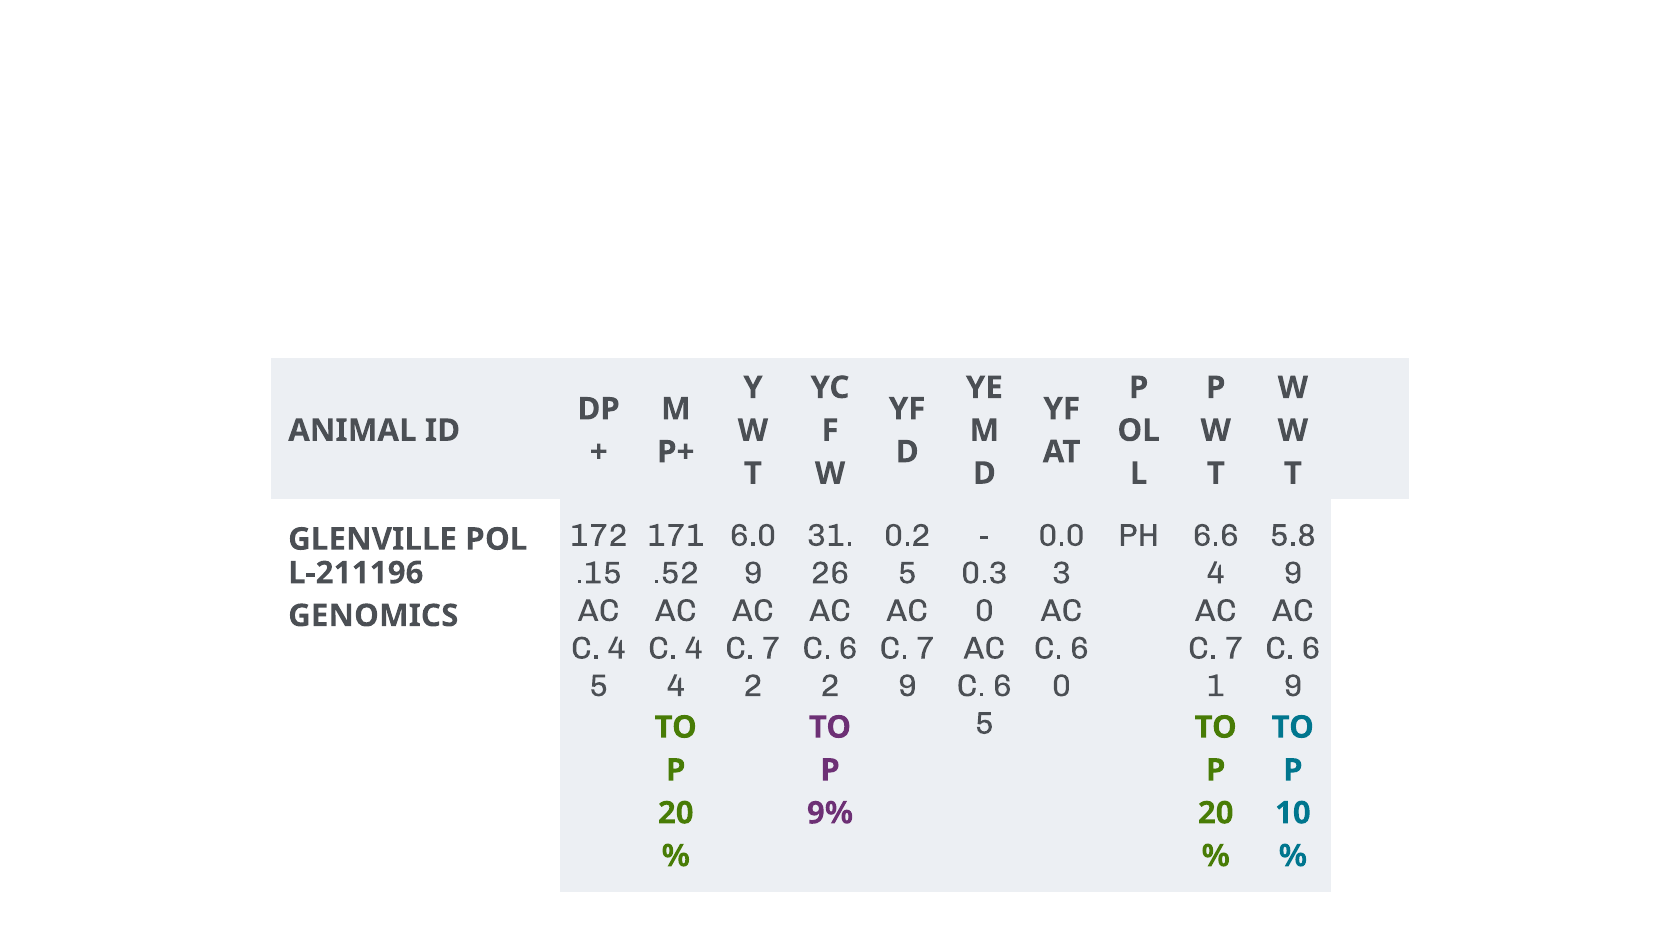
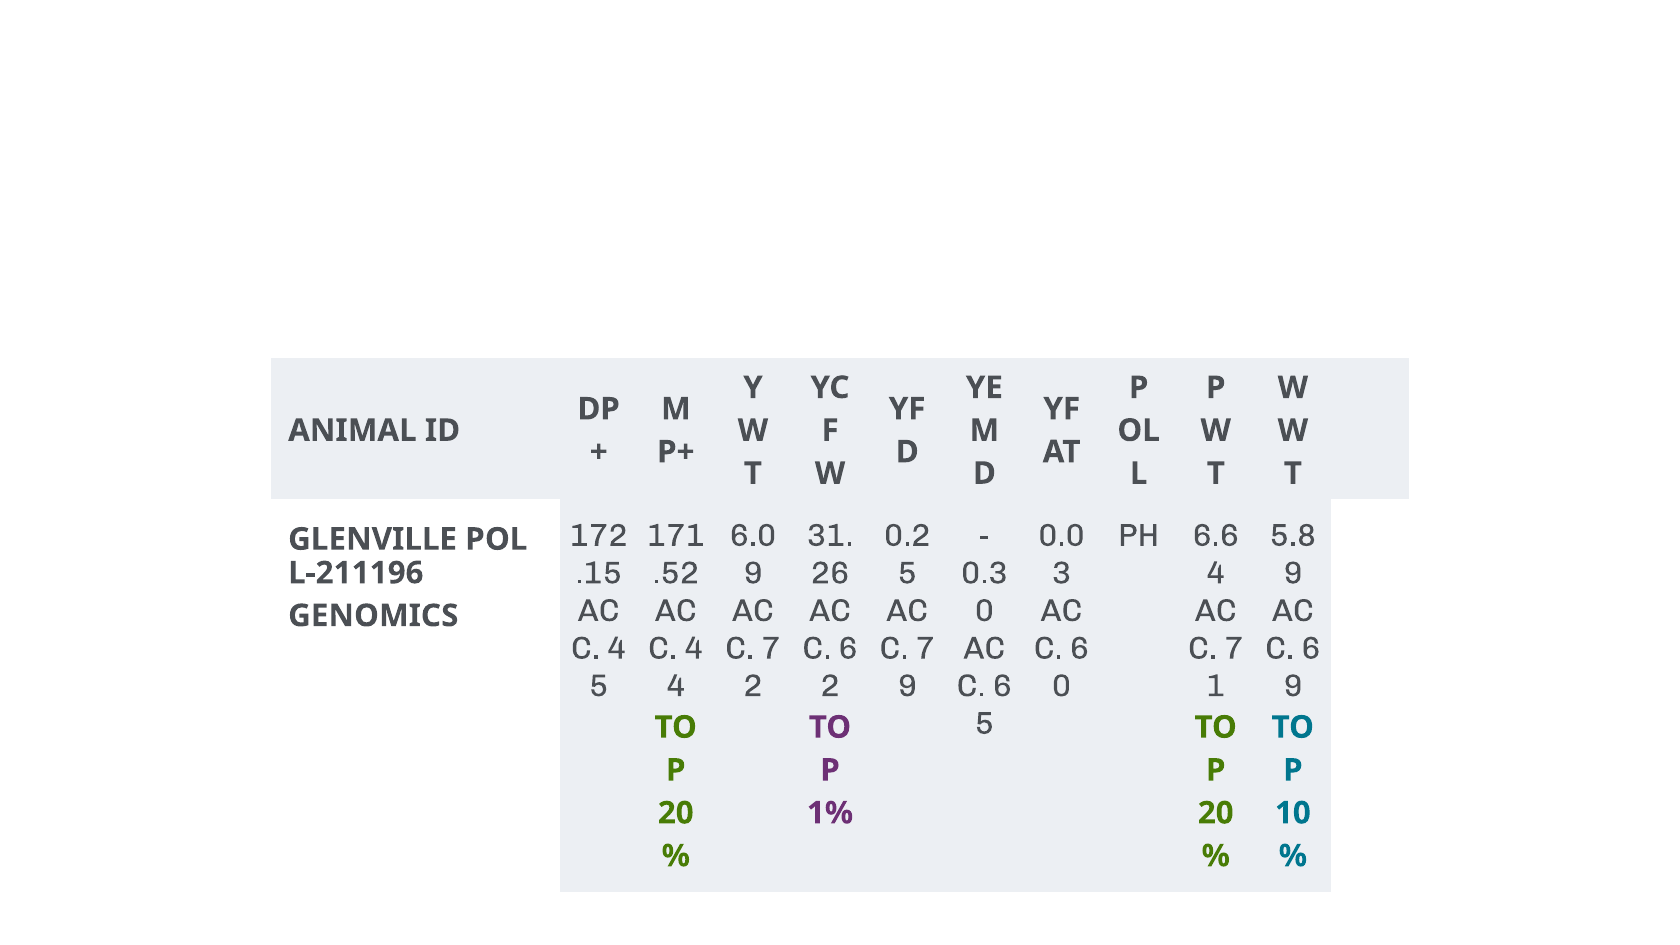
9%: 9% -> 1% (830, 813)
